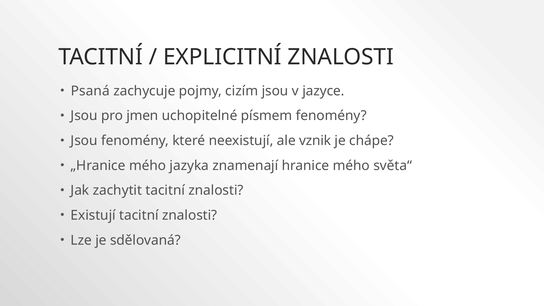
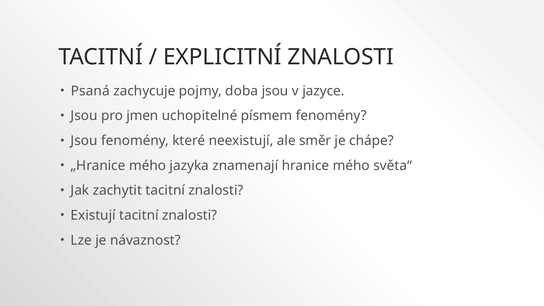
cizím: cizím -> doba (242, 91)
vznik: vznik -> směr (315, 141)
sdělovaná: sdělovaná -> návaznost (145, 240)
